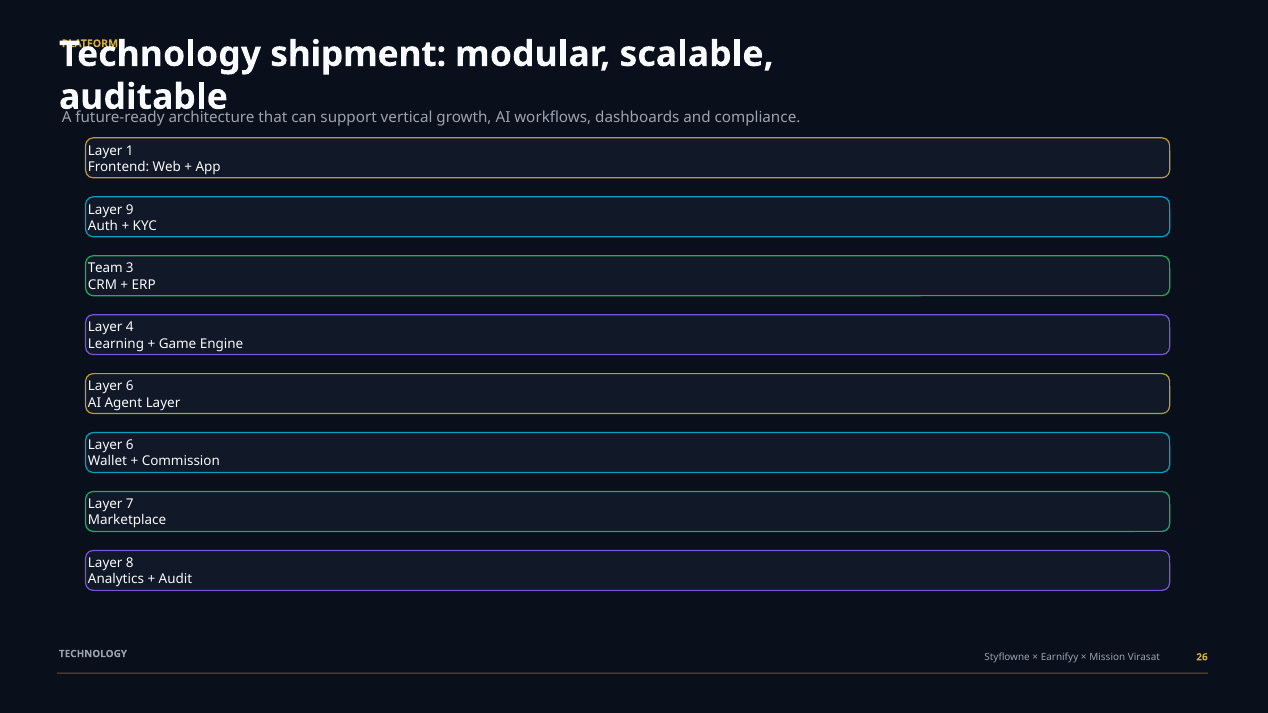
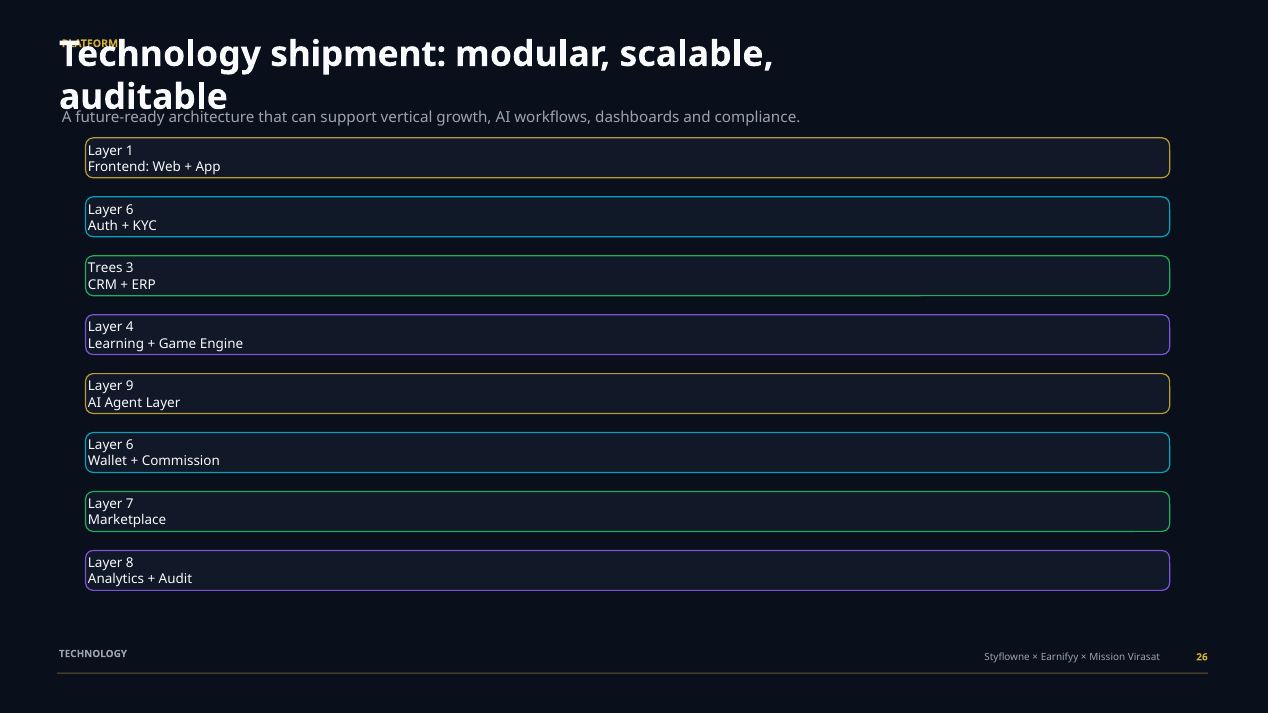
9: 9 -> 6 (130, 210)
Team: Team -> Trees (105, 269)
6: 6 -> 9 (130, 387)
